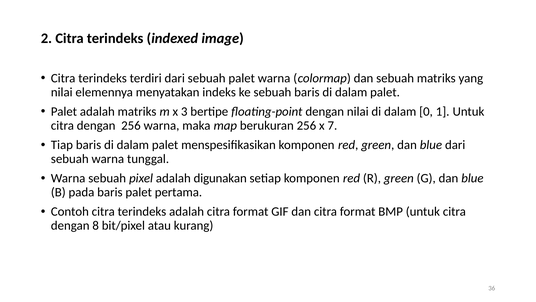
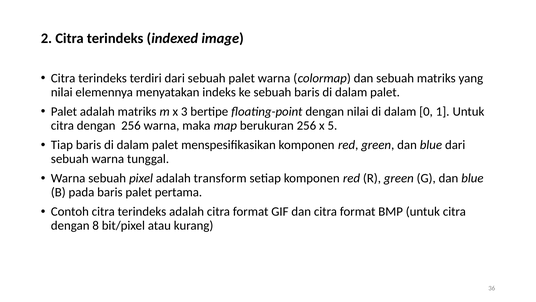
7: 7 -> 5 (332, 125)
digunakan: digunakan -> transform (220, 178)
